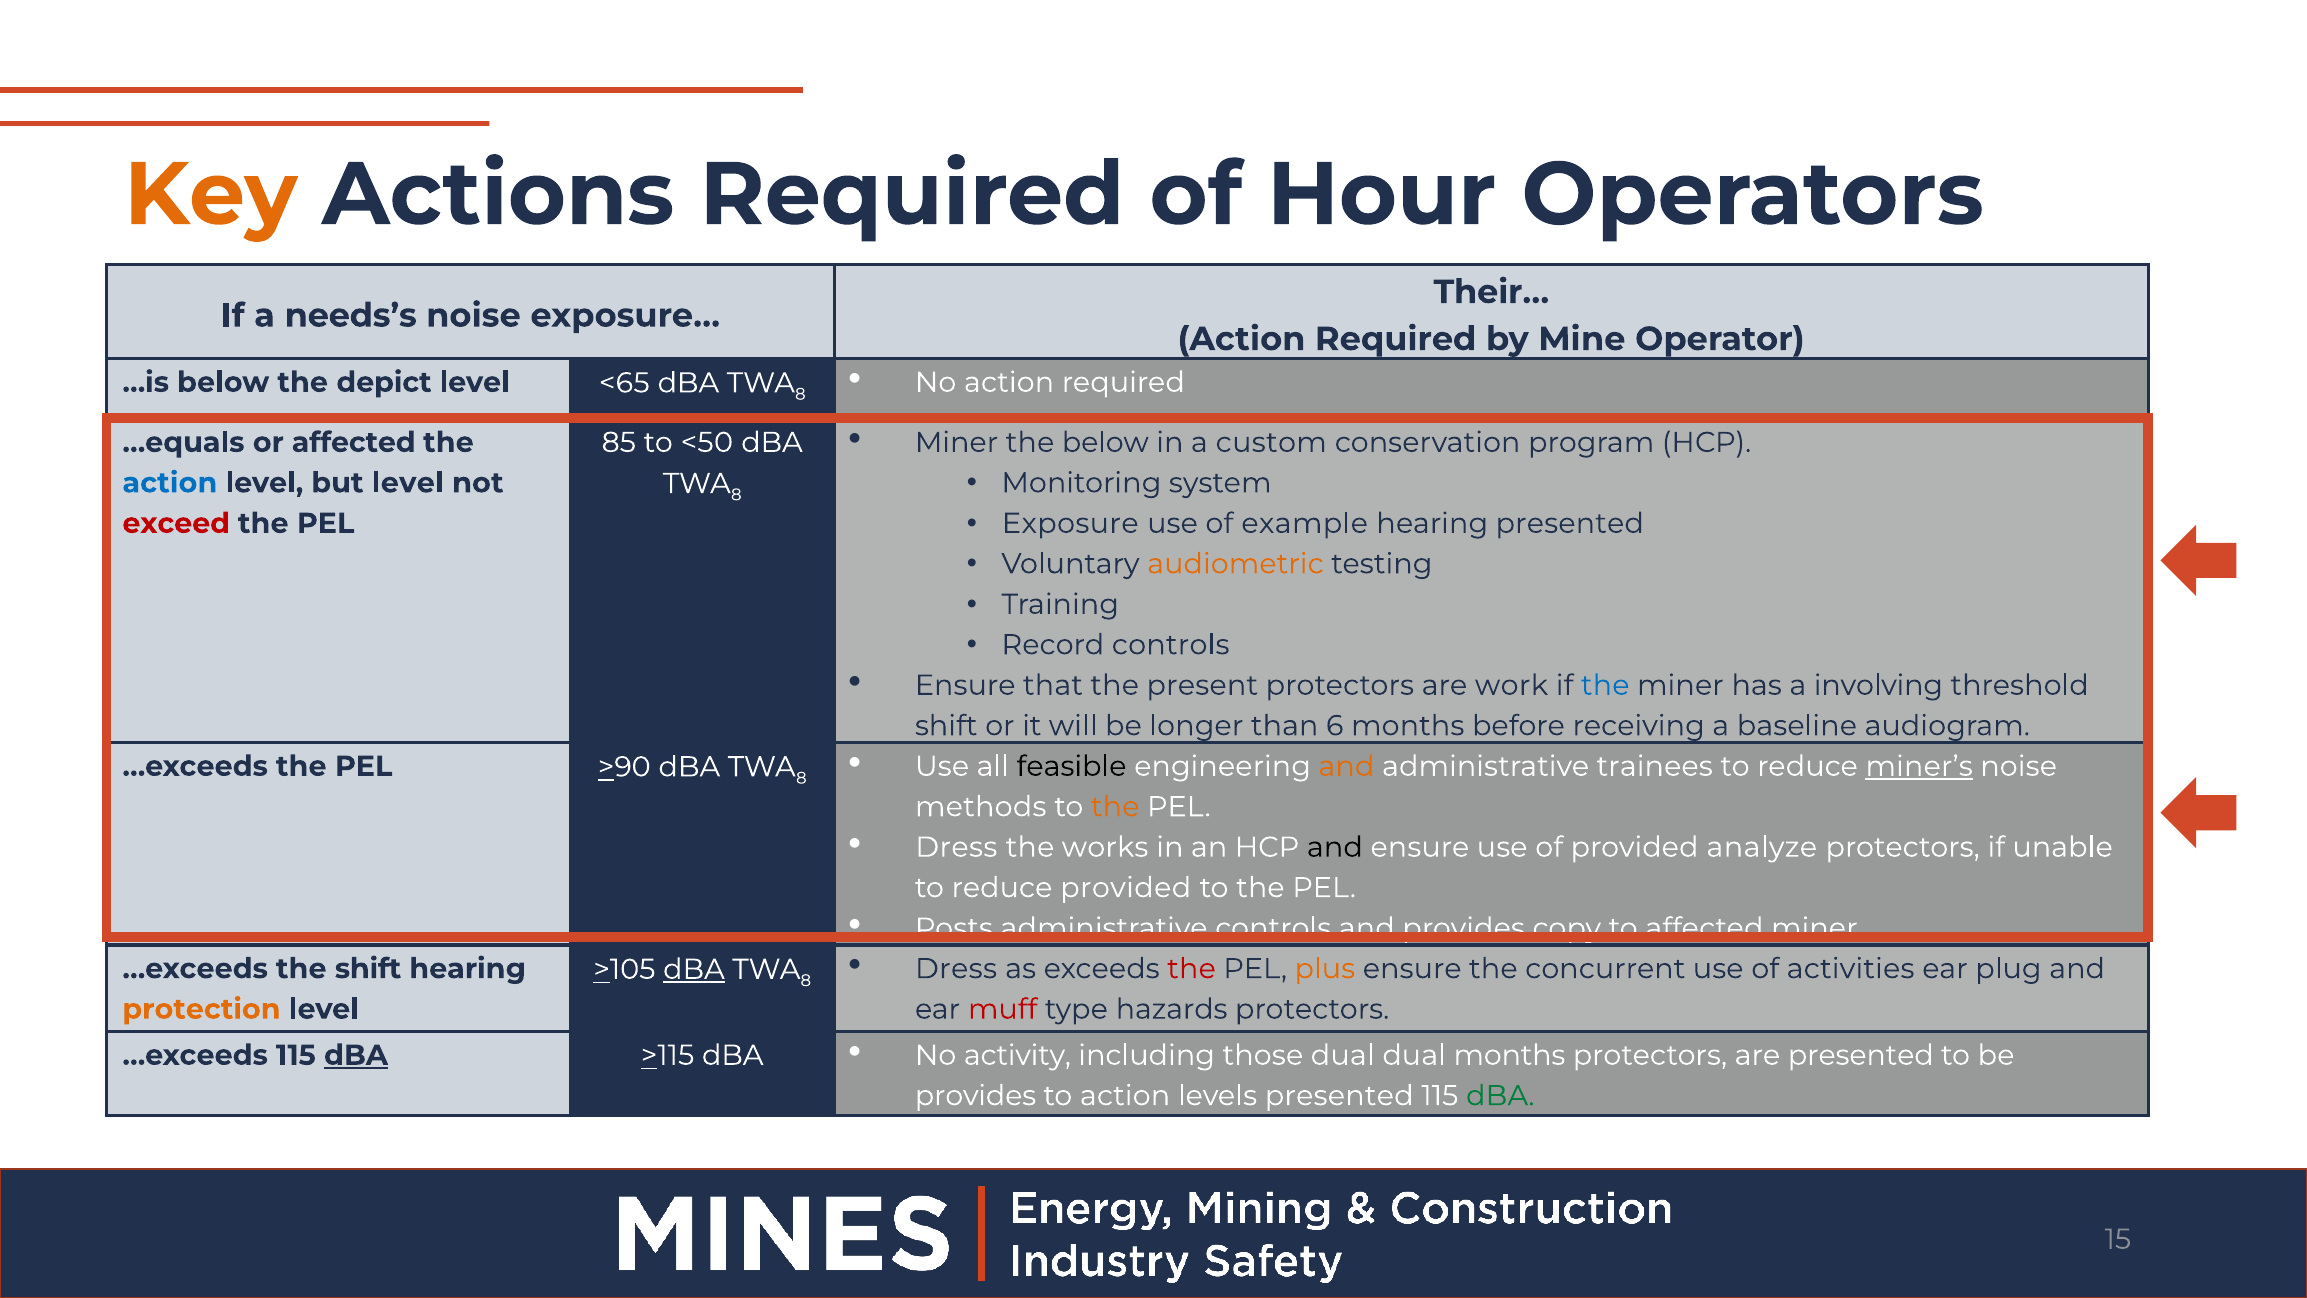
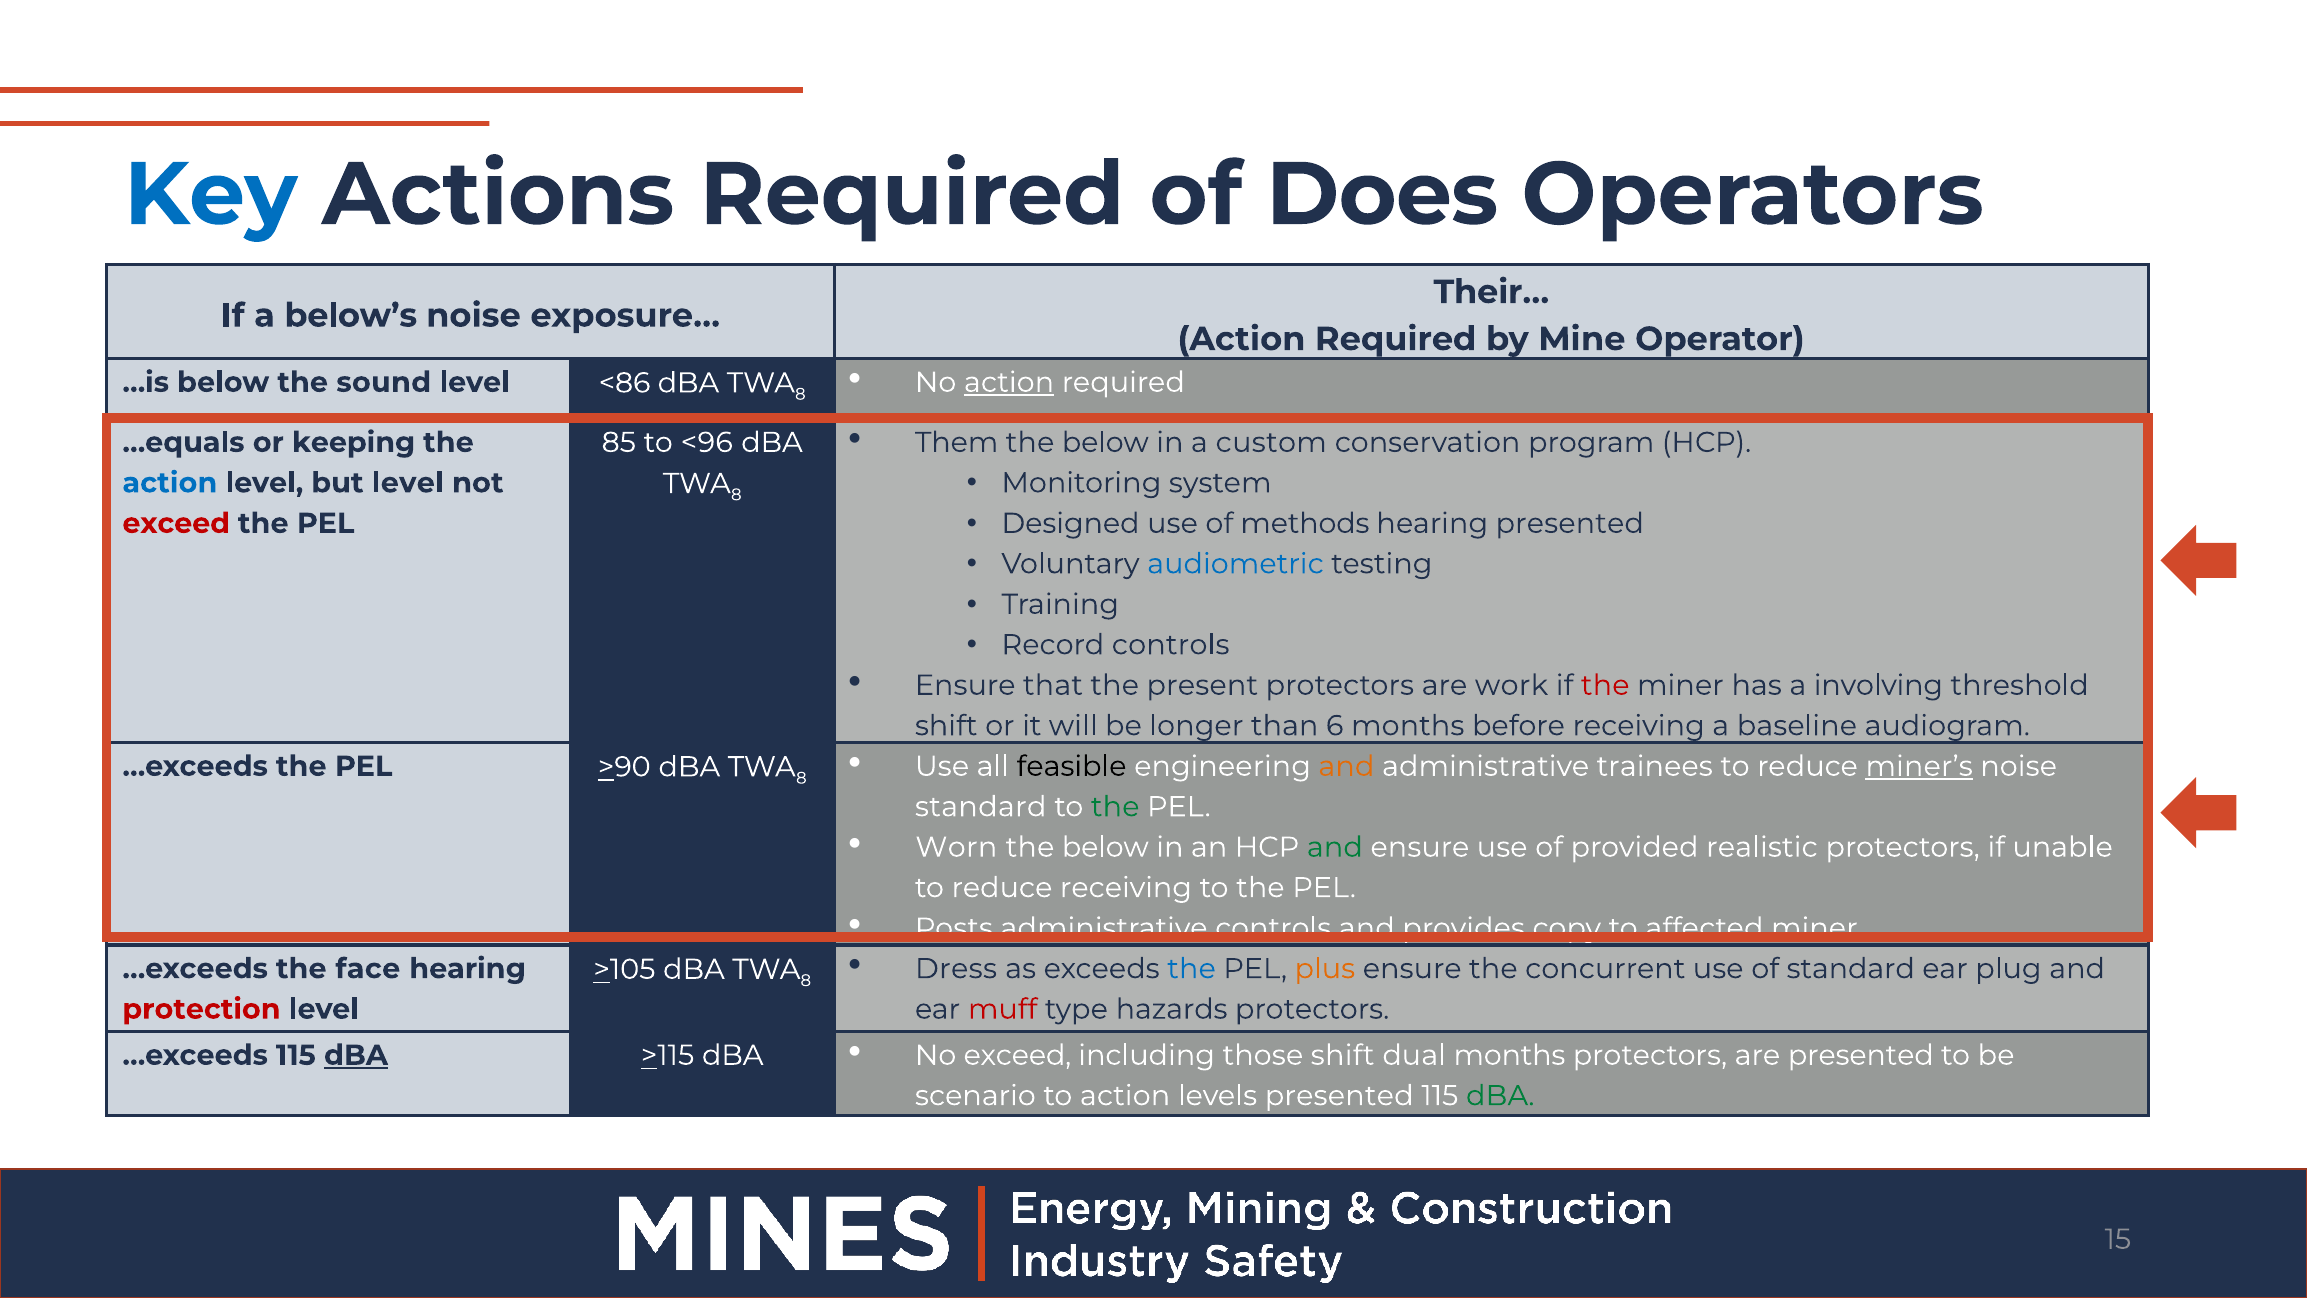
Key colour: orange -> blue (211, 195)
Hour: Hour -> Does (1382, 195)
needs’s: needs’s -> below’s (351, 315)
action underline: none -> present (1009, 382)
depict: depict -> sound (384, 382)
<65: <65 -> <86 (625, 383)
Miner: Miner -> Them (957, 442)
or affected: affected -> keeping (354, 442)
<50: <50 -> <96 (707, 442)
Exposure: Exposure -> Designed (1071, 523)
example: example -> methods (1305, 523)
audiometric colour: orange -> blue (1235, 564)
the colour: blue -> red (1605, 685)
methods: methods -> standard (981, 807)
the colour: orange -> green (1115, 807)
Dress: Dress -> Worn (956, 847)
works: works -> below (1105, 847)
and colour: black -> green (1335, 847)
analyze: analyze -> realistic (1762, 847)
reduce provided: provided -> receiving (1126, 887)
the colour: red -> blue (1192, 968)
of activities: activities -> standard (1851, 968)
the shift: shift -> face (368, 968)
dBA underline: present -> none (694, 969)
protection colour: orange -> red (201, 1009)
No activity: activity -> exceed (1017, 1055)
those dual: dual -> shift (1343, 1055)
provides: provides -> scenario (975, 1095)
